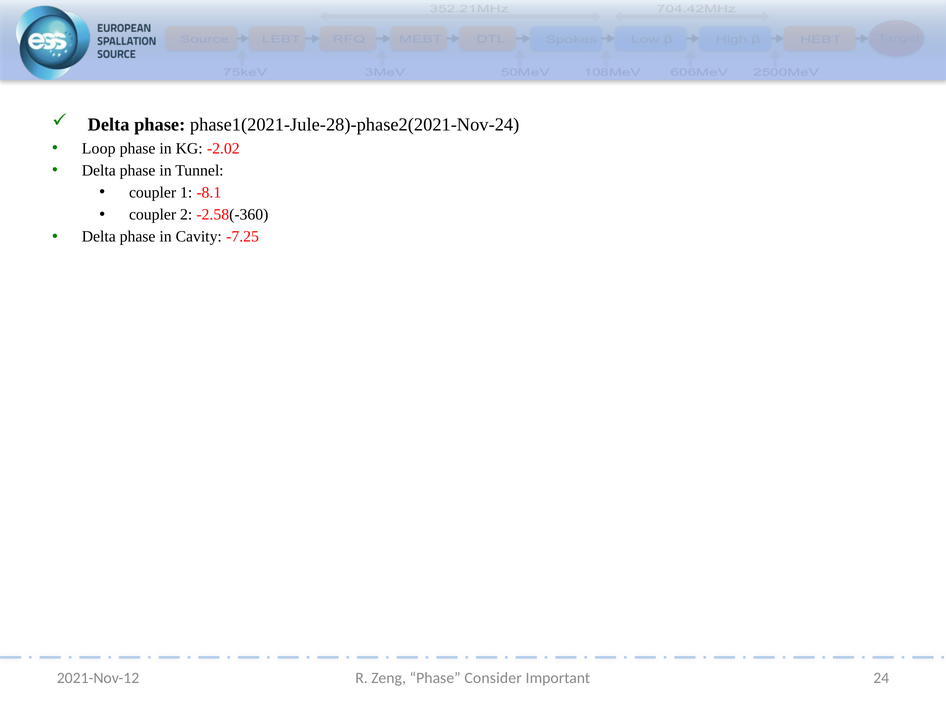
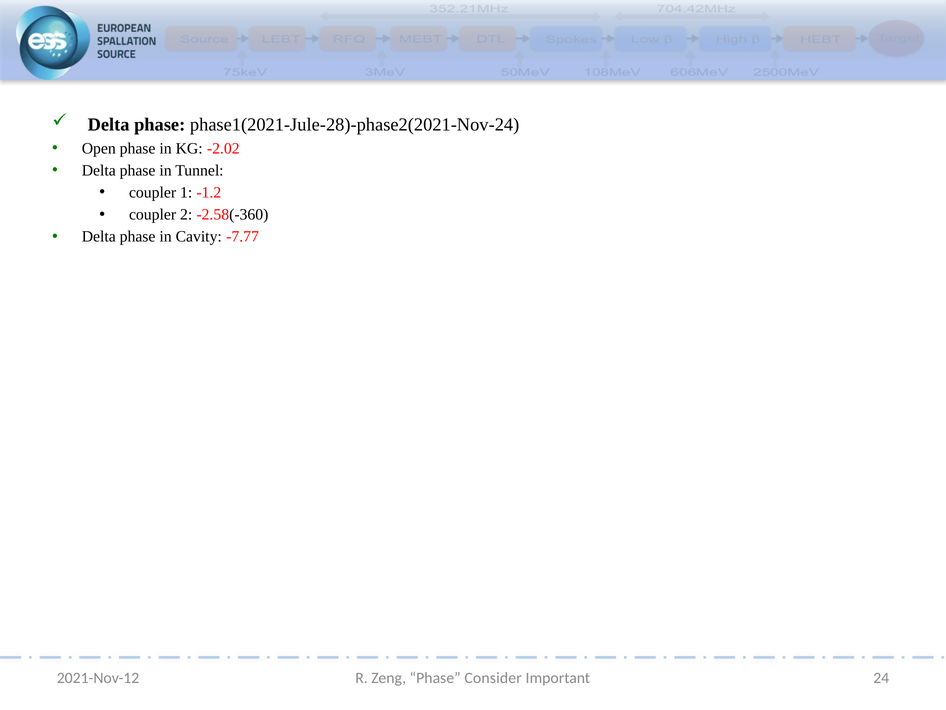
Loop: Loop -> Open (99, 148)
-8.1: -8.1 -> -1.2 (209, 192)
-7.25: -7.25 -> -7.77 (243, 237)
